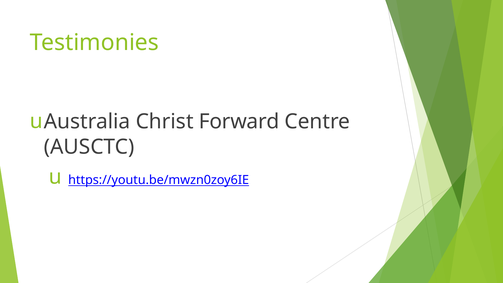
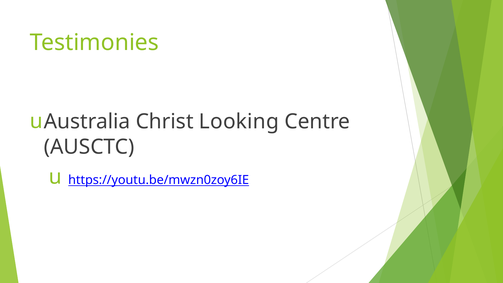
Forward: Forward -> Looking (239, 122)
